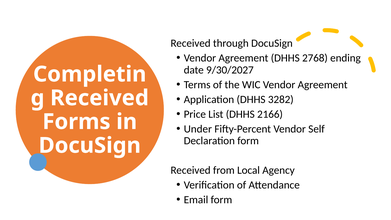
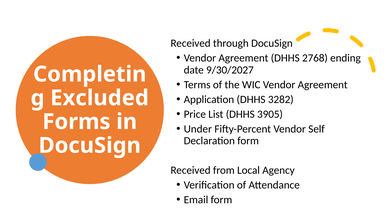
Received: Received -> Excluded (100, 98)
2166: 2166 -> 3905 (270, 114)
